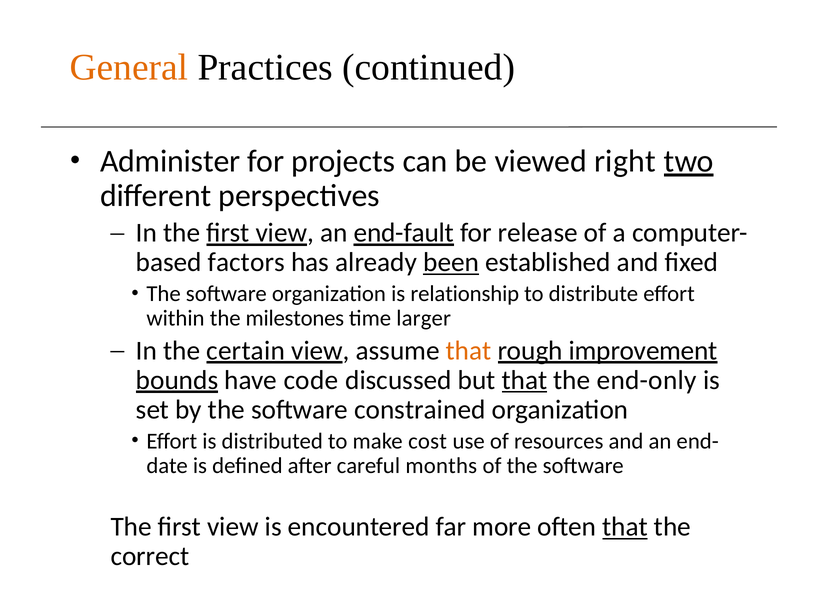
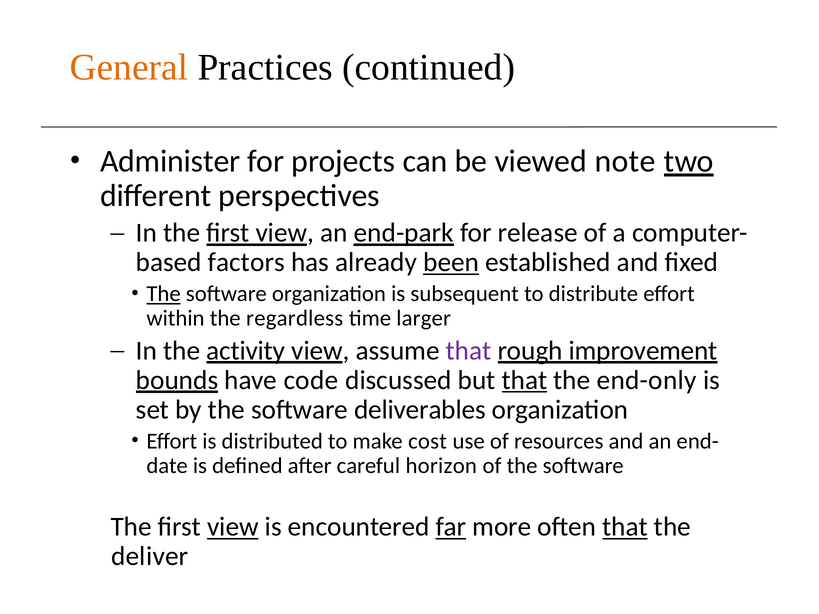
right: right -> note (625, 161)
end-fault: end-fault -> end-park (404, 233)
The underline: none -> present (164, 294)
relationship: relationship -> subsequent (465, 294)
milestones: milestones -> regardless (295, 319)
certain: certain -> activity (246, 351)
that colour: orange -> purple (469, 351)
constrained: constrained -> deliverables (420, 410)
months: months -> horizon (441, 466)
view underline: none -> present (233, 527)
far underline: none -> present (451, 527)
correct: correct -> deliver (150, 557)
